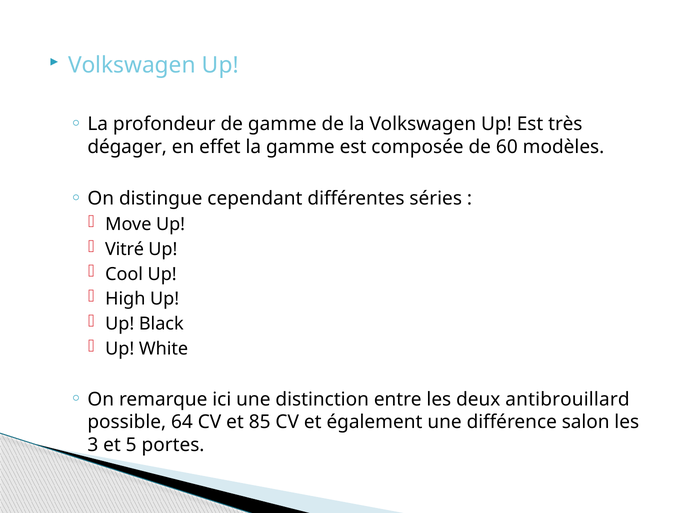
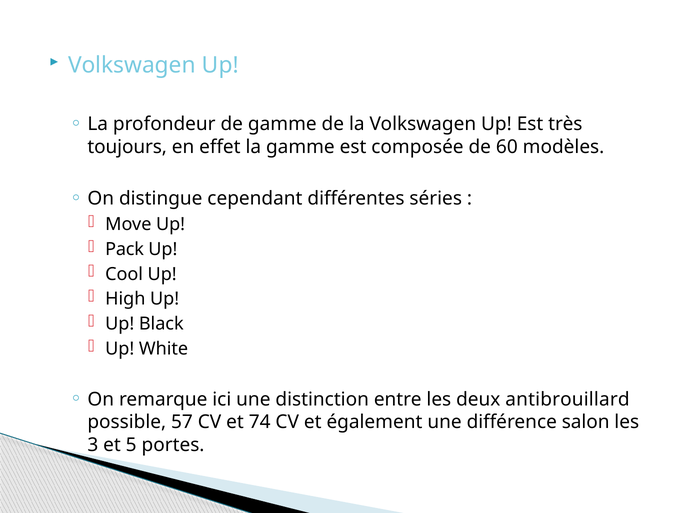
dégager: dégager -> toujours (127, 147)
Vitré: Vitré -> Pack (125, 249)
64: 64 -> 57 (182, 422)
85: 85 -> 74 (260, 422)
